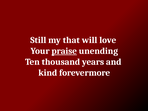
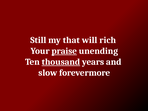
love: love -> rich (108, 40)
thousand underline: none -> present (61, 62)
kind: kind -> slow (48, 73)
